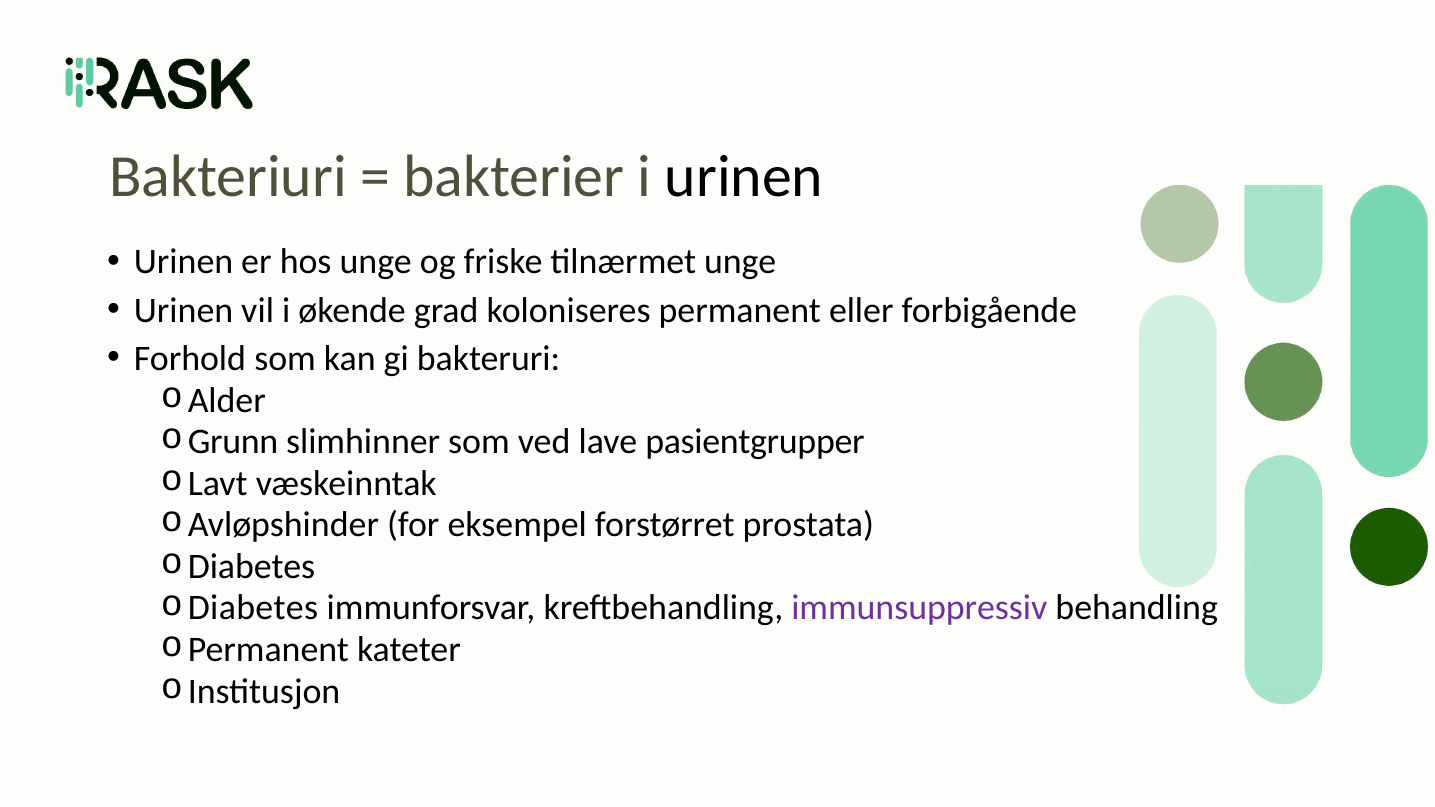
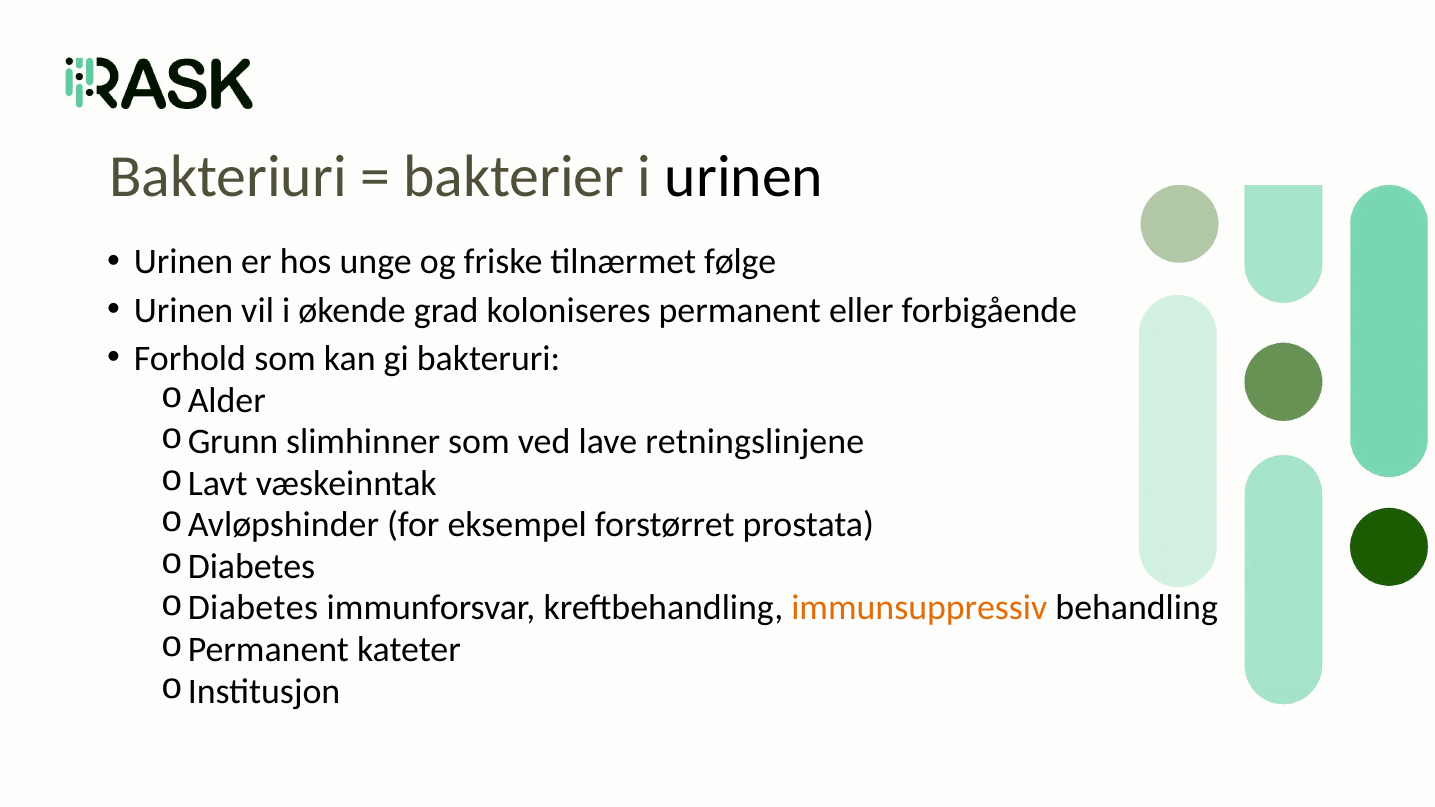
tilnærmet unge: unge -> følge (740, 262)
pasientgrupper: pasientgrupper -> retningslinjene (755, 442)
immunsuppressiv colour: purple -> orange (919, 608)
